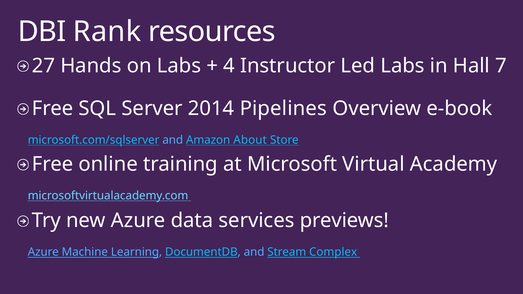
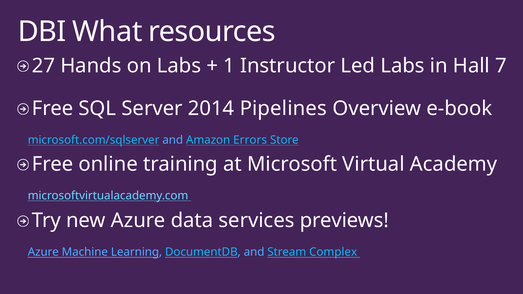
Rank: Rank -> What (107, 32)
4: 4 -> 1 (229, 66)
About: About -> Errors (250, 140)
